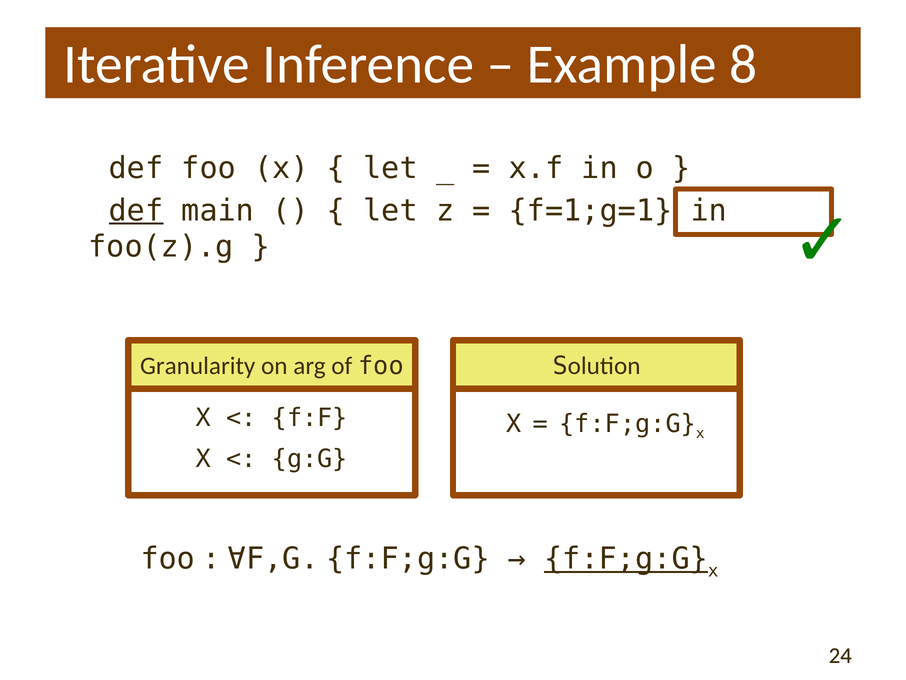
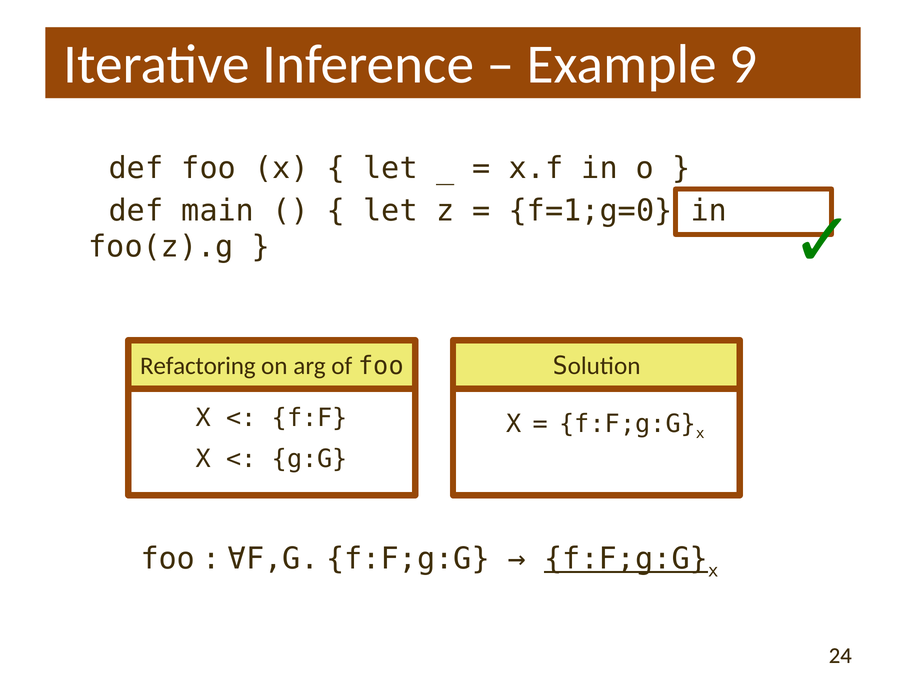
8: 8 -> 9 (743, 64)
def underline: present -> none (136, 211)
f=1;g=1: f=1;g=1 -> f=1;g=0 (591, 211)
Granularity: Granularity -> Refactoring (198, 366)
